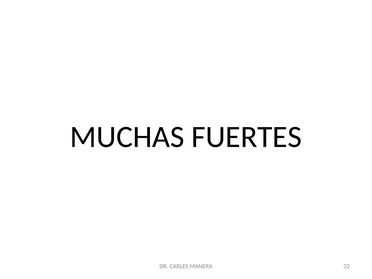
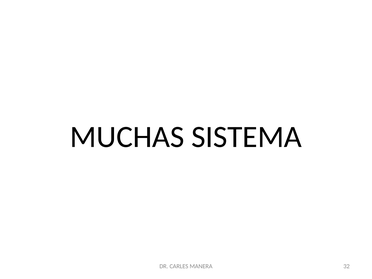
FUERTES: FUERTES -> SISTEMA (247, 137)
